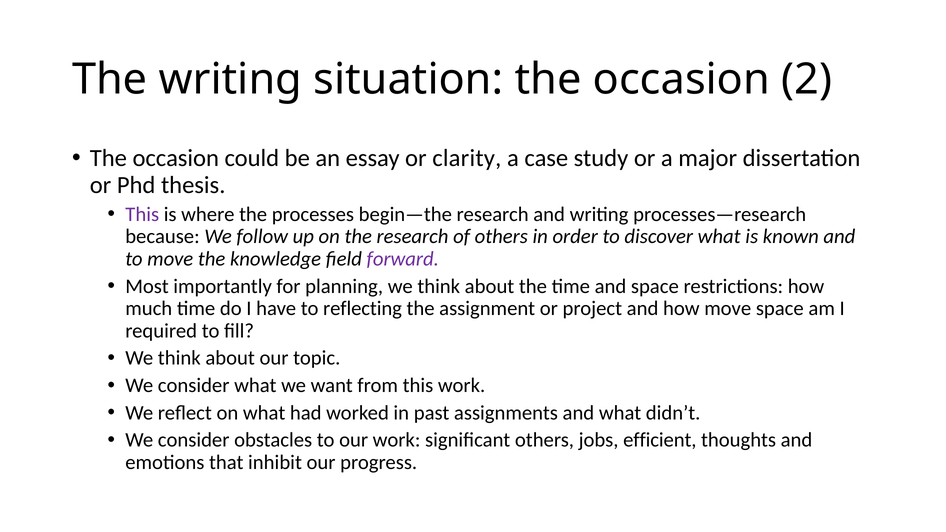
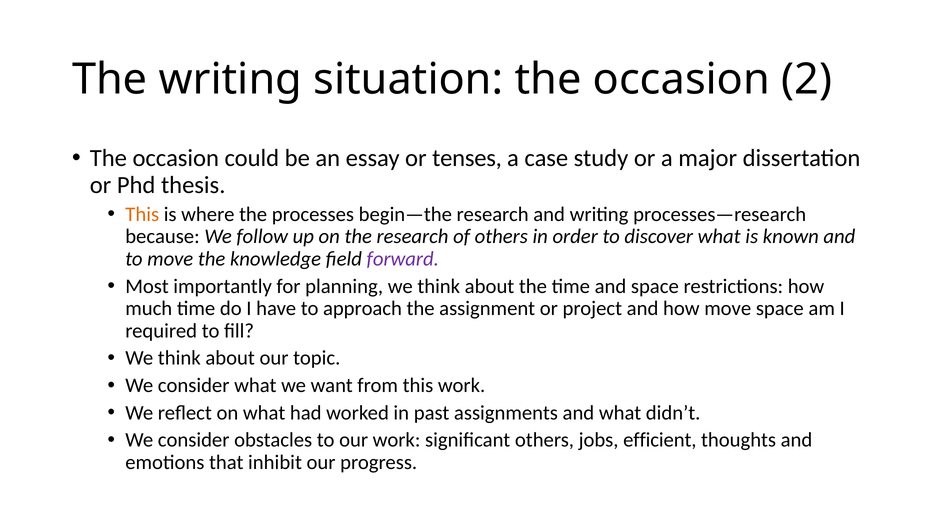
clarity: clarity -> tenses (467, 158)
This colour: purple -> orange (142, 214)
reflecting: reflecting -> approach (362, 309)
